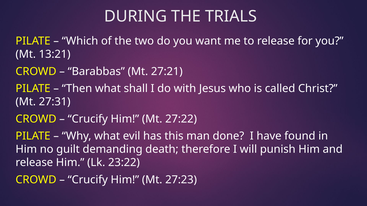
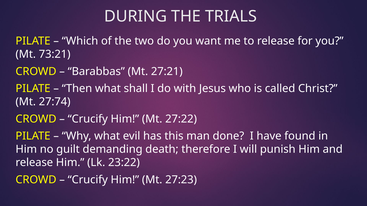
13:21: 13:21 -> 73:21 (55, 54)
27:31: 27:31 -> 27:74 (55, 102)
